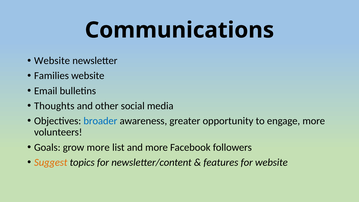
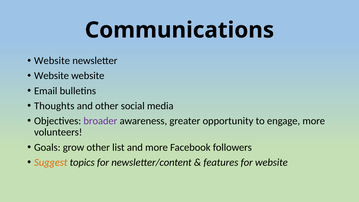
Families: Families -> Website (52, 76)
broader colour: blue -> purple (100, 121)
grow more: more -> other (98, 147)
